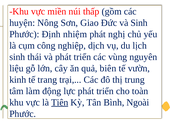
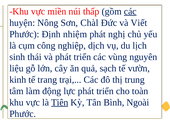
các underline: none -> present (130, 11)
Giao: Giao -> Chàl (89, 23)
và Sinh: Sinh -> Viết (139, 23)
biên: biên -> sạch (108, 68)
